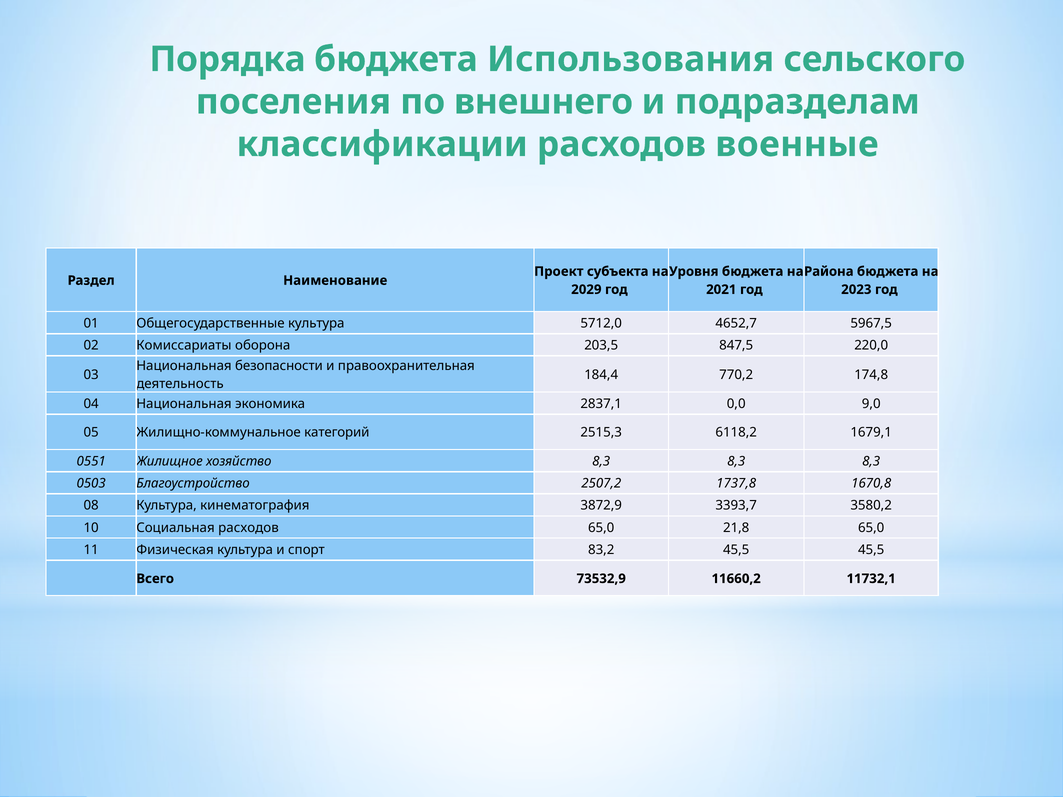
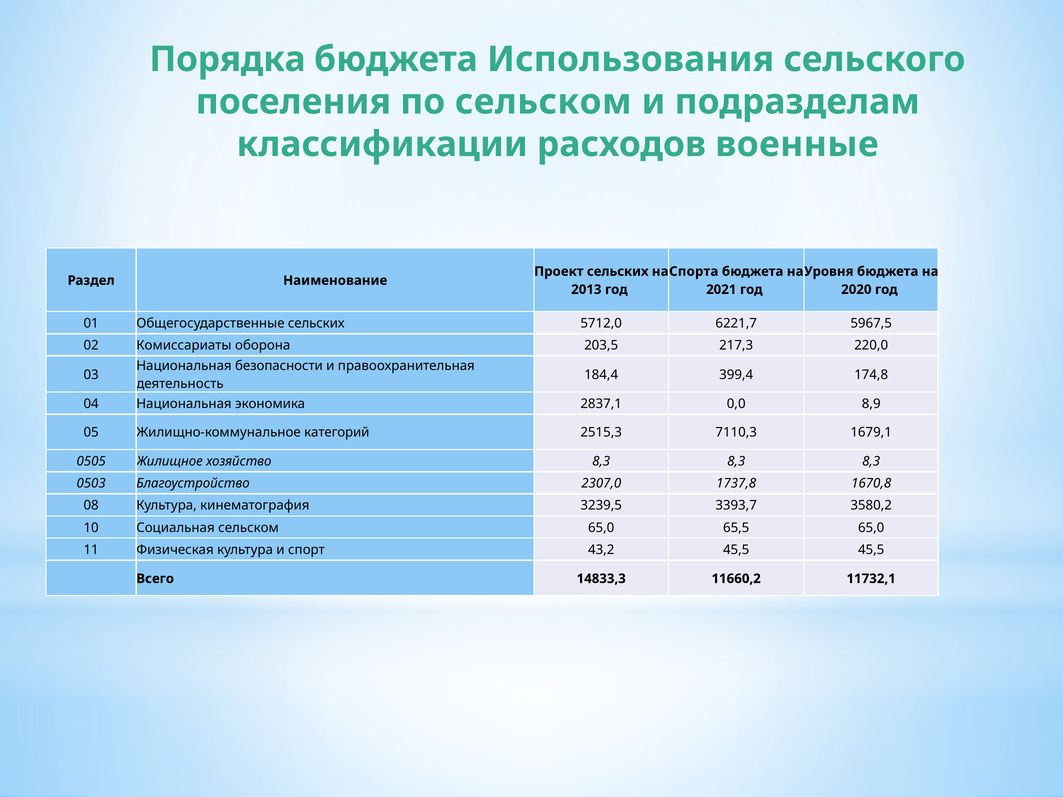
по внешнего: внешнего -> сельском (543, 102)
Проект субъекта: субъекта -> сельских (618, 272)
Уровня: Уровня -> Спорта (694, 272)
Района: Района -> Уровня (829, 272)
2029: 2029 -> 2013 (586, 290)
2023: 2023 -> 2020 (856, 290)
Общегосударственные культура: культура -> сельских (316, 323)
4652,7: 4652,7 -> 6221,7 (736, 323)
847,5: 847,5 -> 217,3 (736, 346)
770,2: 770,2 -> 399,4 (736, 375)
9,0: 9,0 -> 8,9 (871, 404)
6118,2: 6118,2 -> 7110,3 (736, 433)
0551: 0551 -> 0505 (91, 461)
2507,2: 2507,2 -> 2307,0 (601, 484)
3872,9: 3872,9 -> 3239,5 (601, 506)
Социальная расходов: расходов -> сельском (249, 528)
21,8: 21,8 -> 65,5 (736, 528)
83,2: 83,2 -> 43,2 (601, 550)
73532,9: 73532,9 -> 14833,3 (601, 579)
